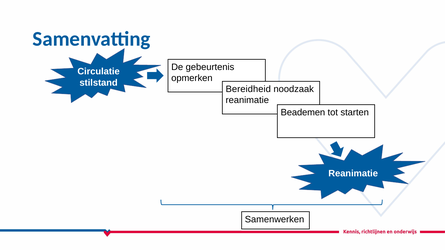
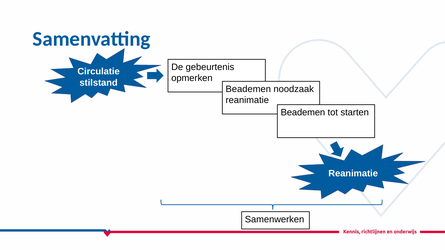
Bereidheid: Bereidheid -> Beademen (248, 89)
